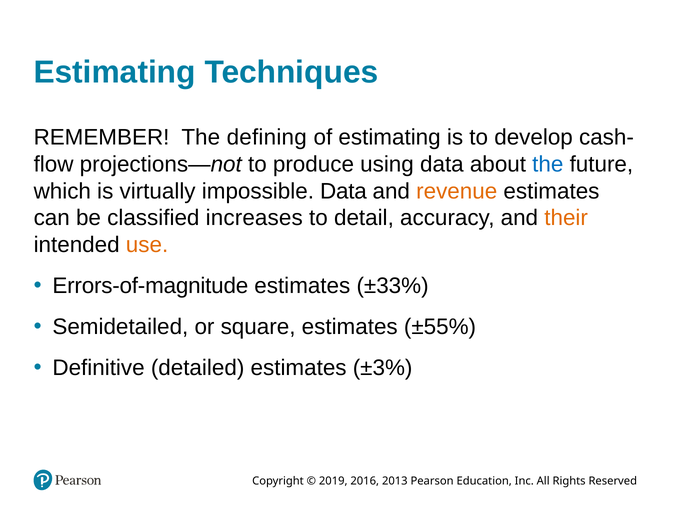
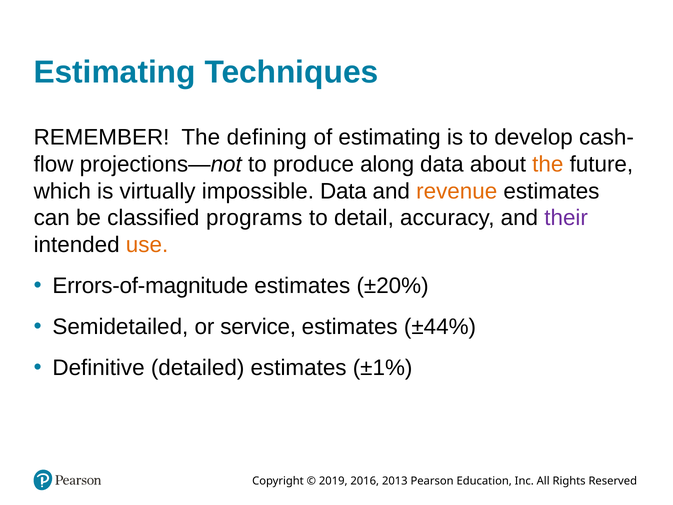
using: using -> along (387, 164)
the colour: blue -> orange (548, 164)
increases: increases -> programs (254, 218)
their colour: orange -> purple (566, 218)
±33%: ±33% -> ±20% (393, 286)
square: square -> service (258, 327)
±55%: ±55% -> ±44% (440, 327)
±3%: ±3% -> ±1% (383, 368)
